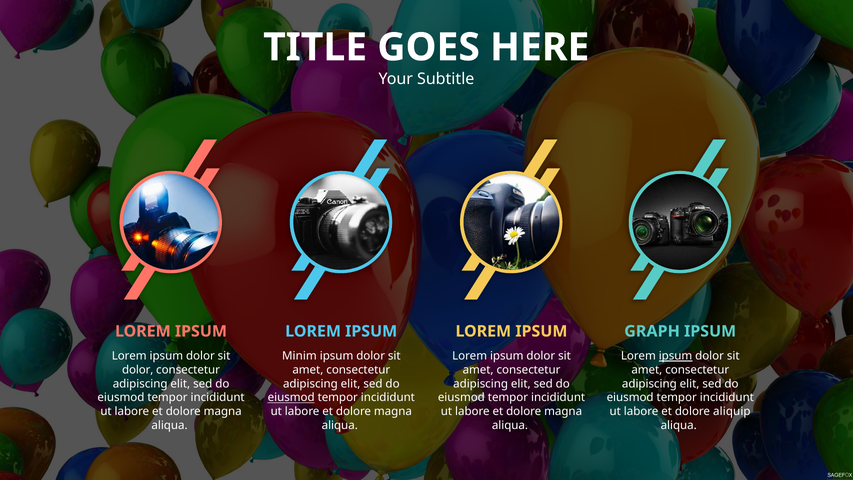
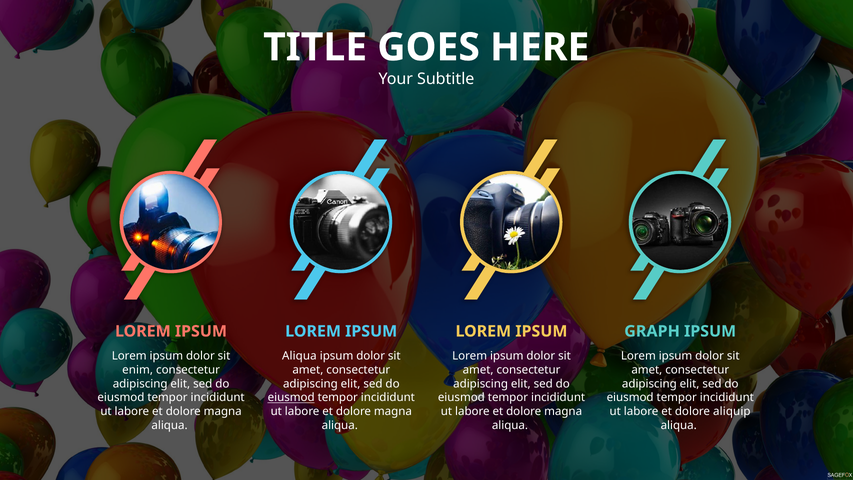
Minim: Minim -> Aliqua (299, 356)
ipsum underline: present -> none (676, 356)
dolor: dolor -> enim (138, 370)
